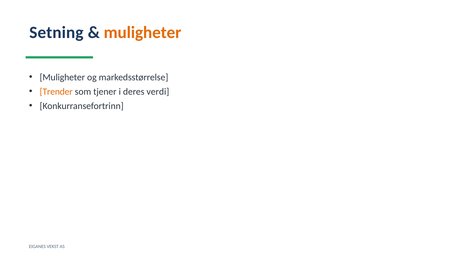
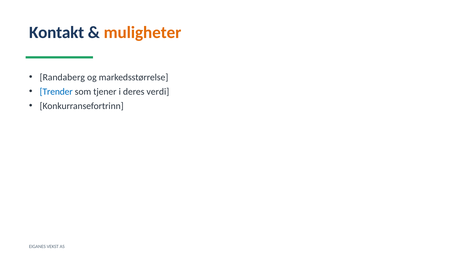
Setning: Setning -> Kontakt (57, 33)
Muligheter: Muligheter -> Randaberg (62, 77)
Trender colour: orange -> blue (56, 91)
